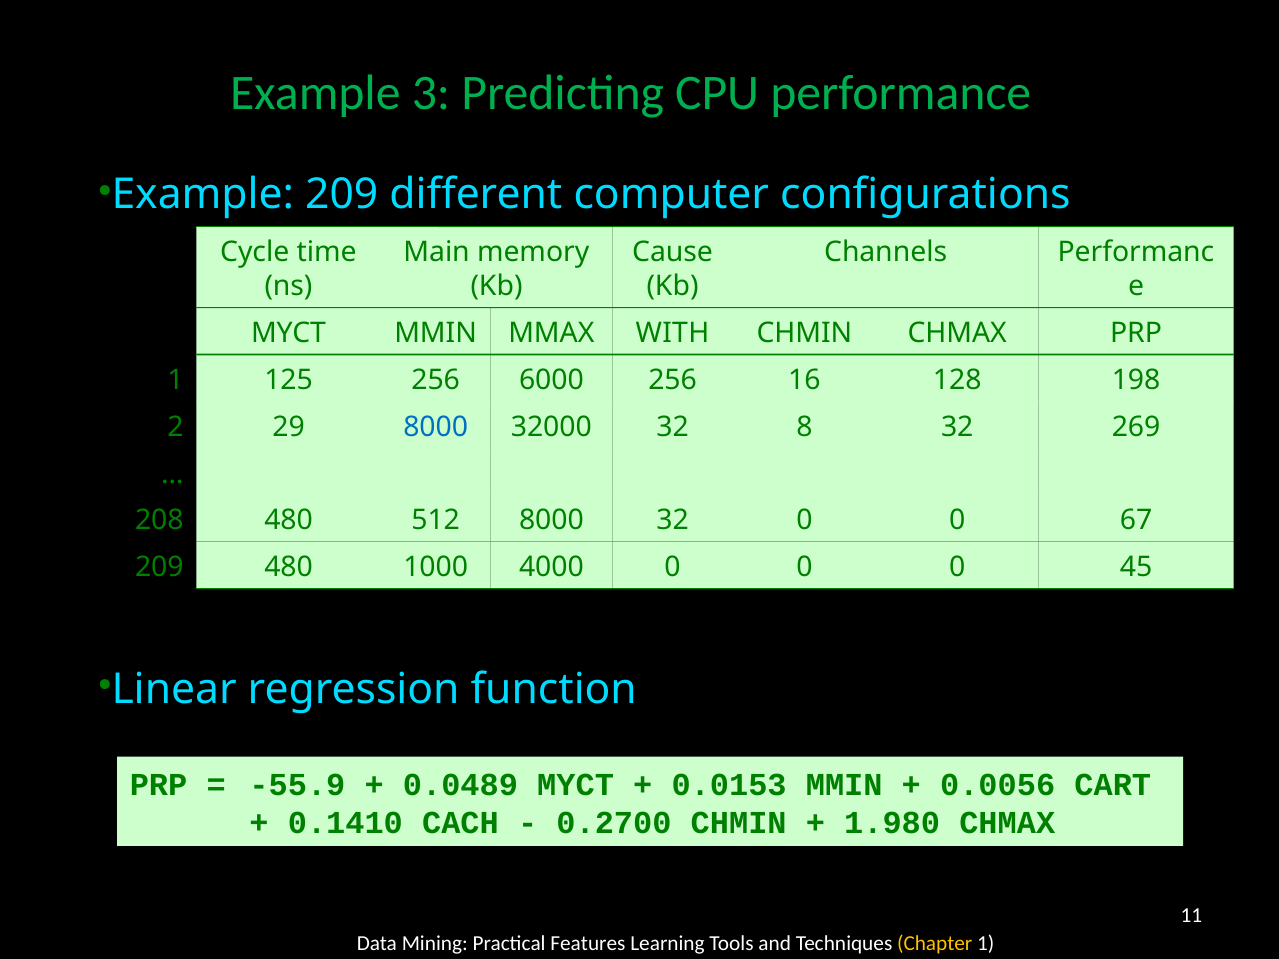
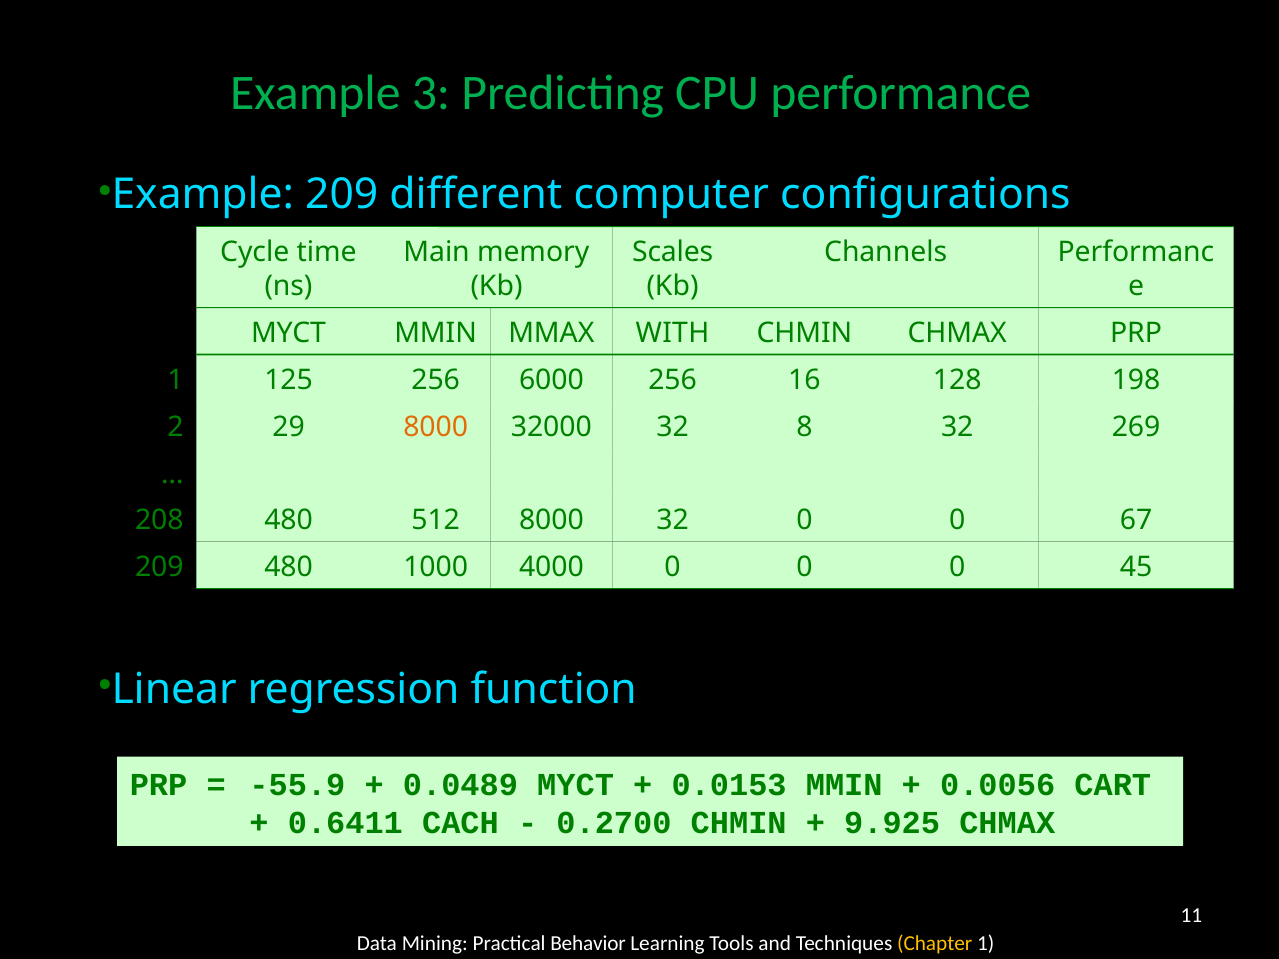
Cause: Cause -> Scales (673, 252)
8000 colour: blue -> orange (436, 427)
0.1410: 0.1410 -> 0.6411 (345, 823)
1.980: 1.980 -> 9.925 (892, 823)
Features: Features -> Behavior (588, 944)
